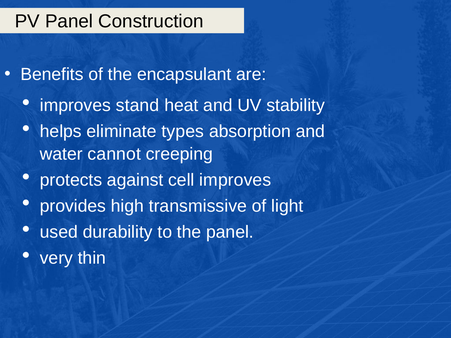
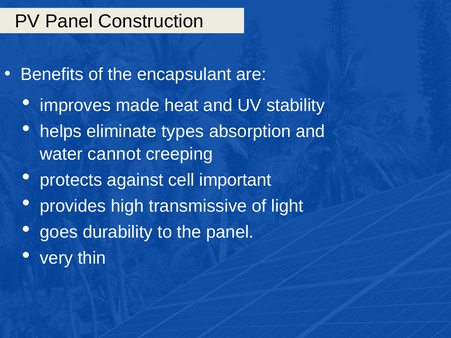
stand: stand -> made (138, 106)
cell improves: improves -> important (235, 180)
used: used -> goes (59, 232)
